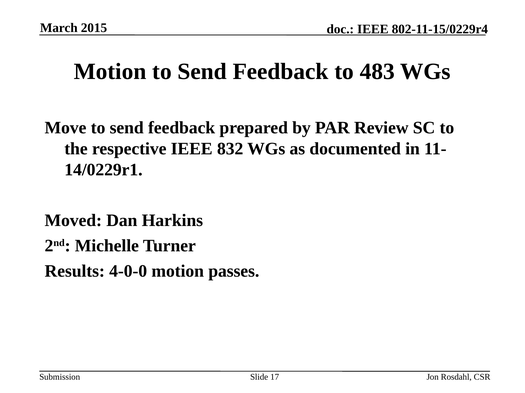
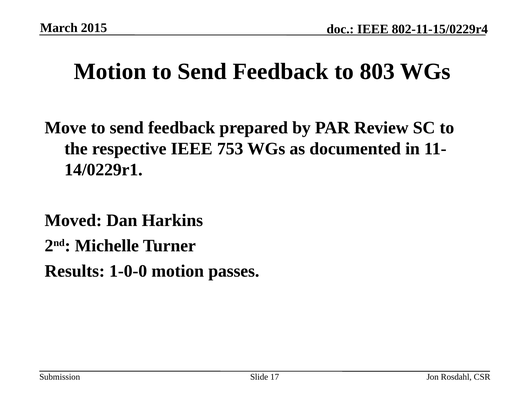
483: 483 -> 803 (377, 72)
832: 832 -> 753 (230, 149)
4-0-0: 4-0-0 -> 1-0-0 (128, 272)
